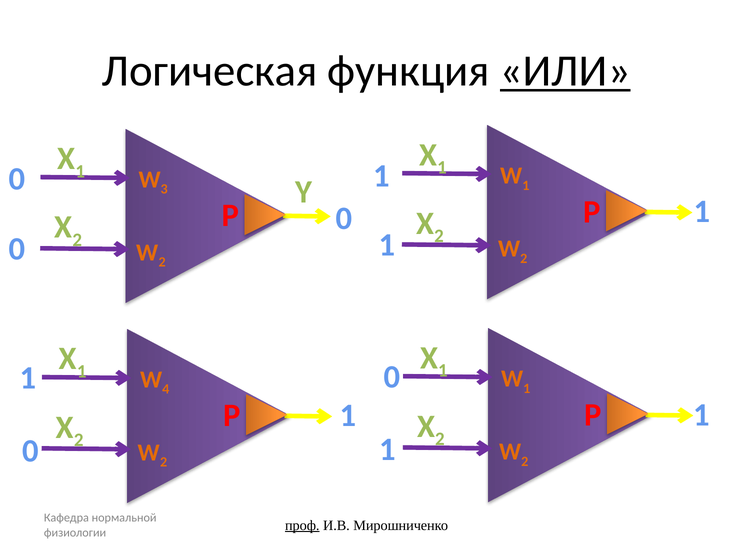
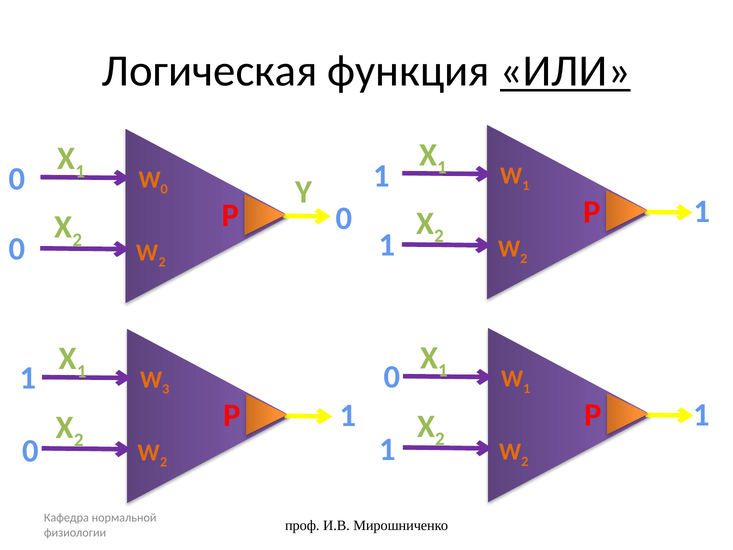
3: 3 -> 0 (164, 189)
4: 4 -> 3 (166, 389)
проф underline: present -> none (302, 525)
